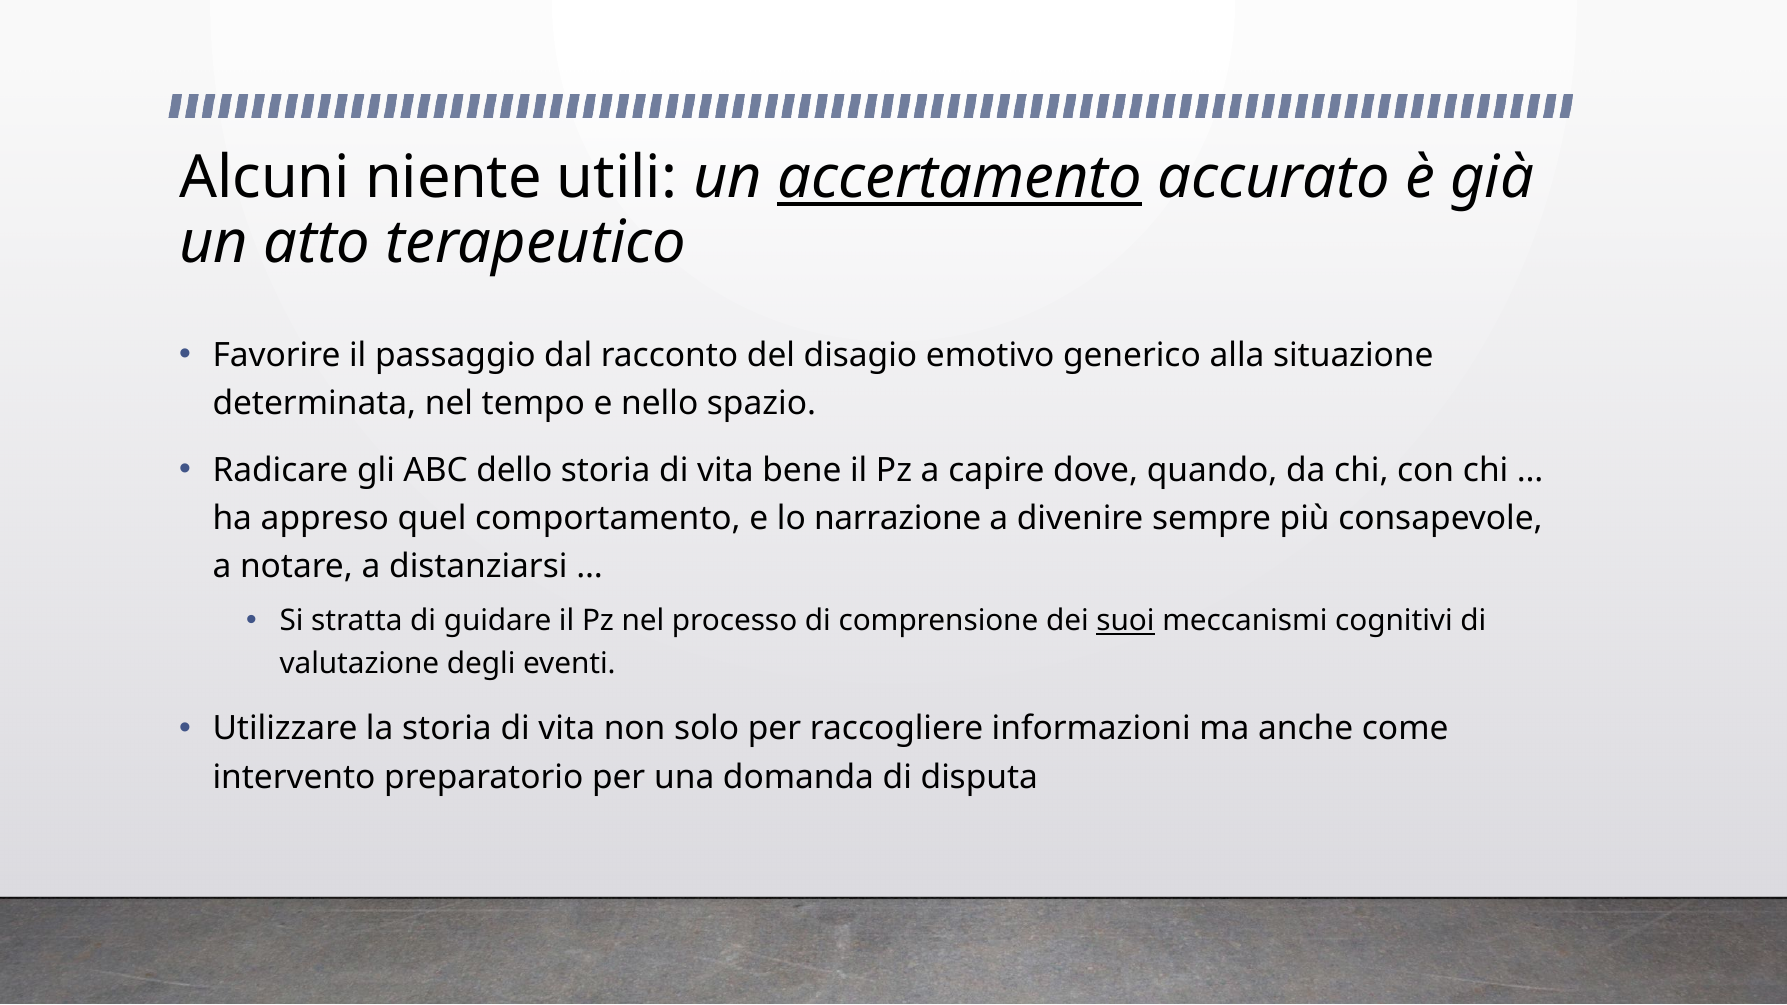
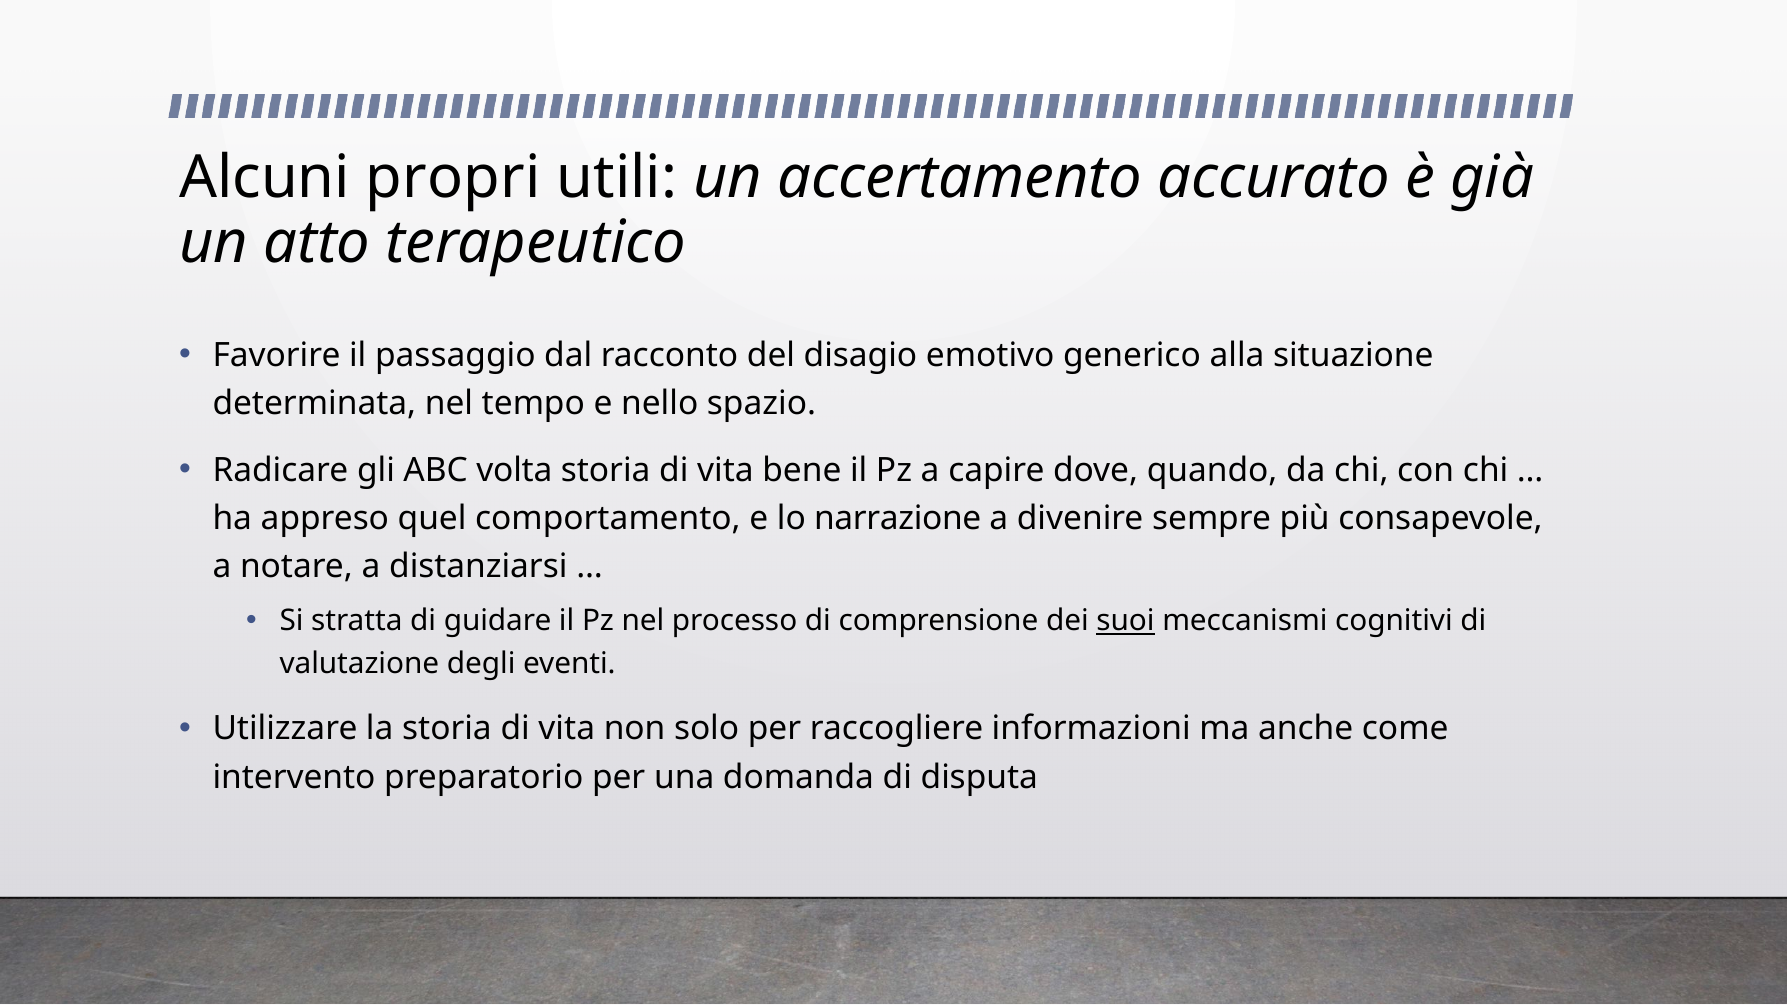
niente: niente -> propri (453, 178)
accertamento underline: present -> none (960, 178)
dello: dello -> volta (514, 471)
